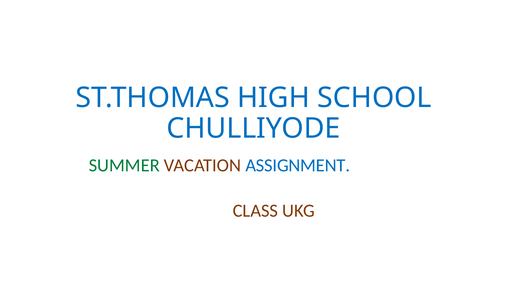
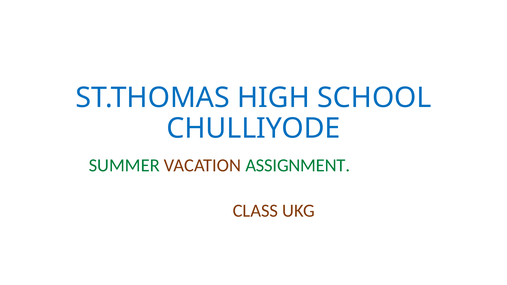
ASSIGNMENT colour: blue -> green (298, 166)
